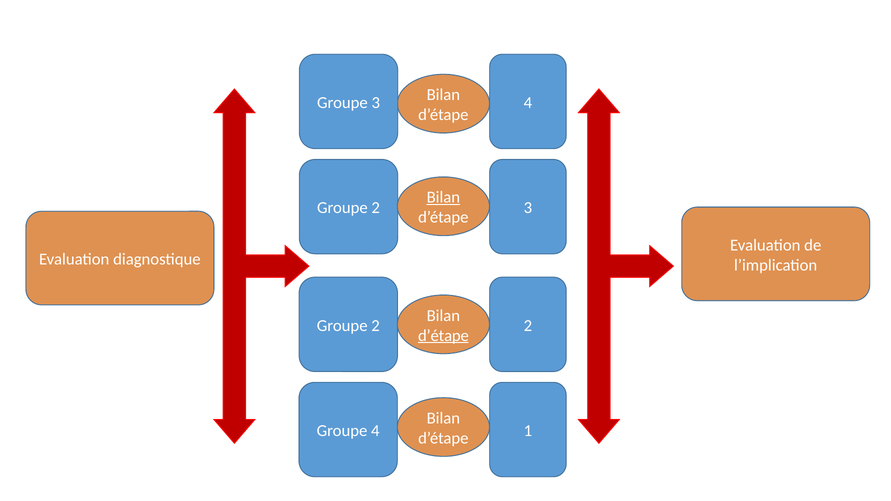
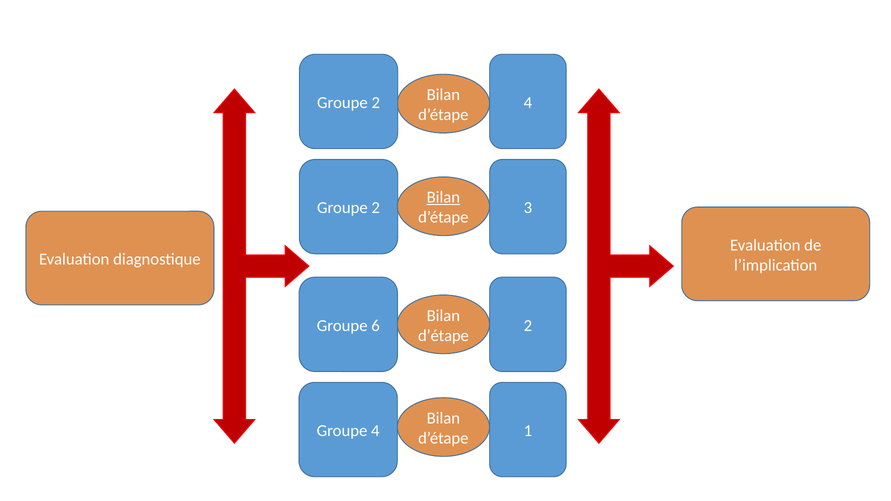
3: 3 -> 2 (376, 103)
2: 2 -> 6 (375, 326)
d’étape underline: present -> none (443, 336)
